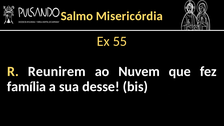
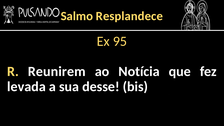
Misericórdia: Misericórdia -> Resplandece (129, 16)
55: 55 -> 95 (120, 41)
Nuvem: Nuvem -> Notícia (139, 71)
família: família -> levada (26, 87)
